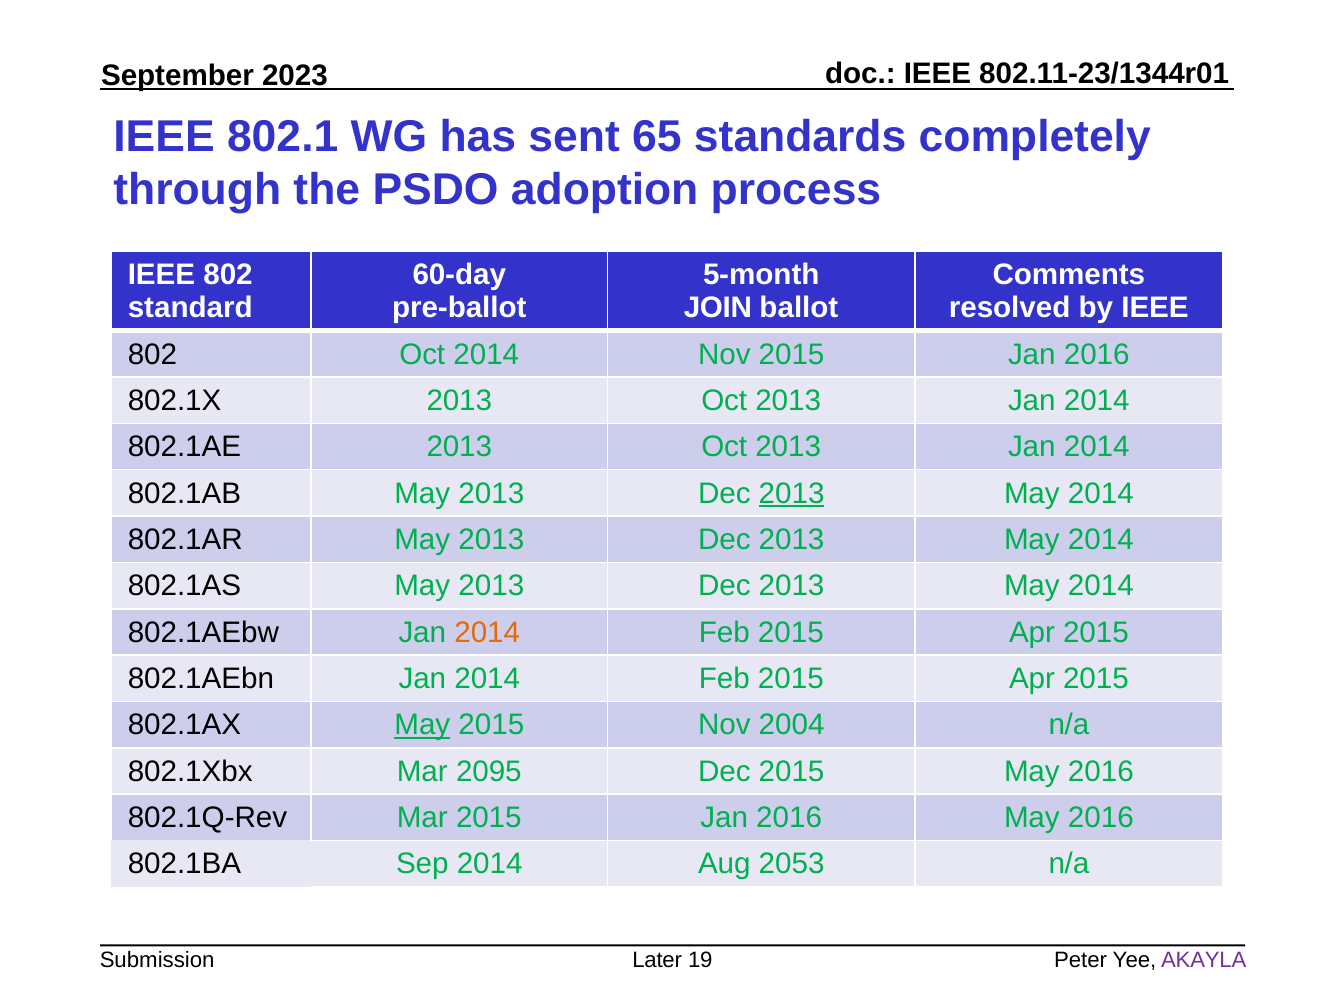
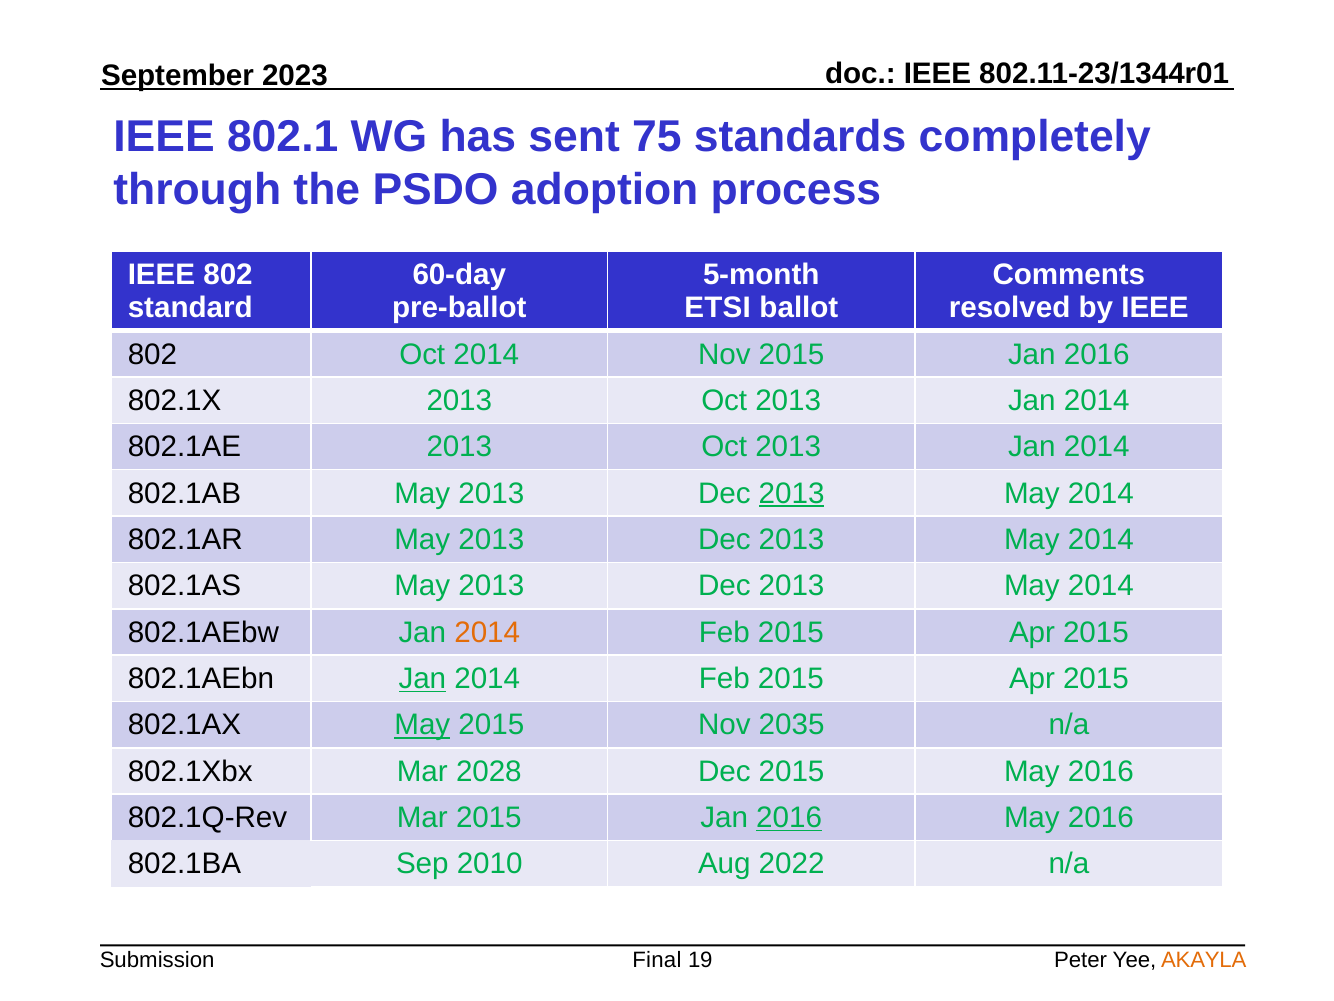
65: 65 -> 75 (657, 137)
JOIN: JOIN -> ETSI (718, 308)
Jan underline: none -> present (422, 678)
2004: 2004 -> 2035 (792, 725)
2095: 2095 -> 2028 (489, 771)
2016 underline: none -> present (789, 817)
Sep 2014: 2014 -> 2010 (490, 864)
2053: 2053 -> 2022 (792, 864)
Later: Later -> Final (657, 960)
AKAYLA colour: purple -> orange (1204, 960)
